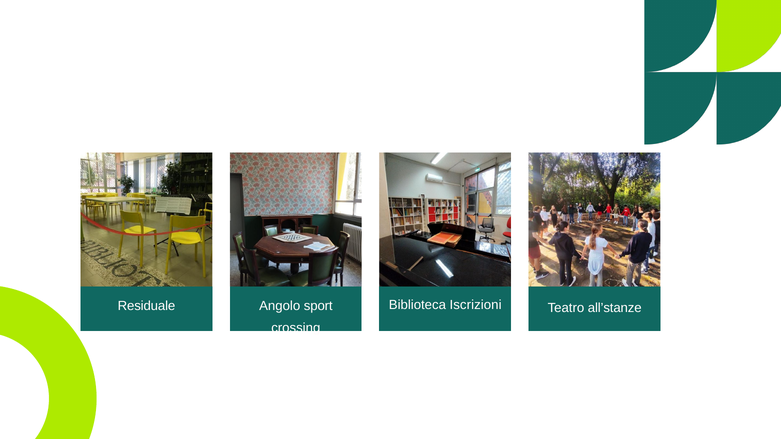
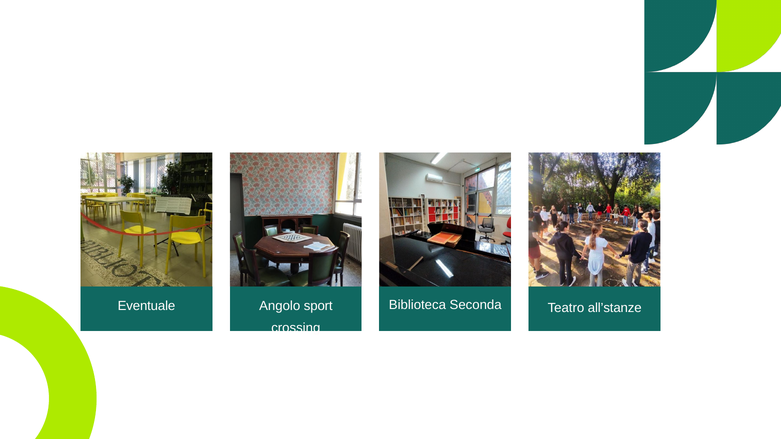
Iscrizioni: Iscrizioni -> Seconda (476, 305)
Residuale: Residuale -> Eventuale (146, 306)
